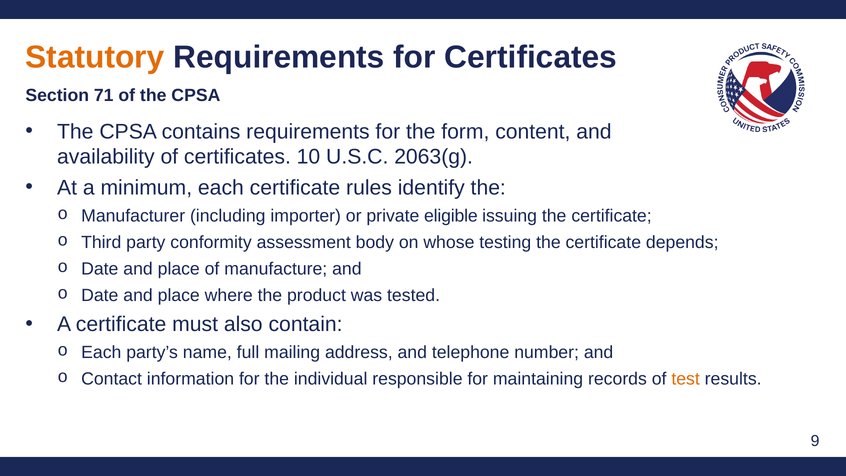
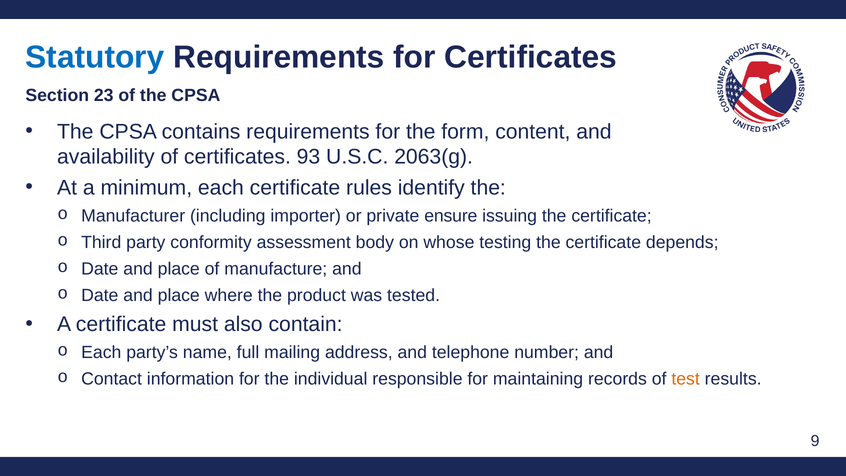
Statutory colour: orange -> blue (95, 57)
71: 71 -> 23 (104, 96)
10: 10 -> 93 (308, 157)
eligible: eligible -> ensure (451, 216)
